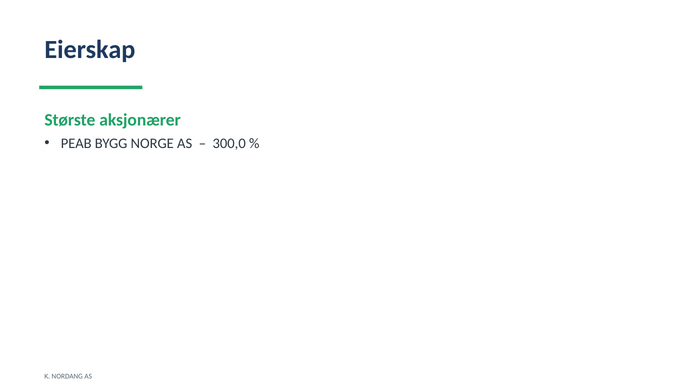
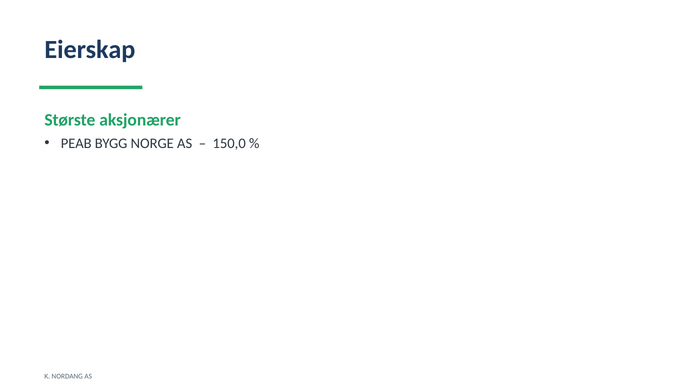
300,0: 300,0 -> 150,0 (229, 144)
